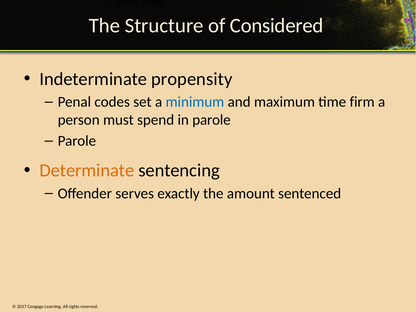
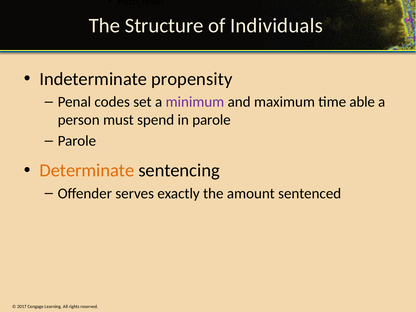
Considered: Considered -> Individuals (276, 26)
minimum colour: blue -> purple (195, 102)
firm: firm -> able (362, 102)
